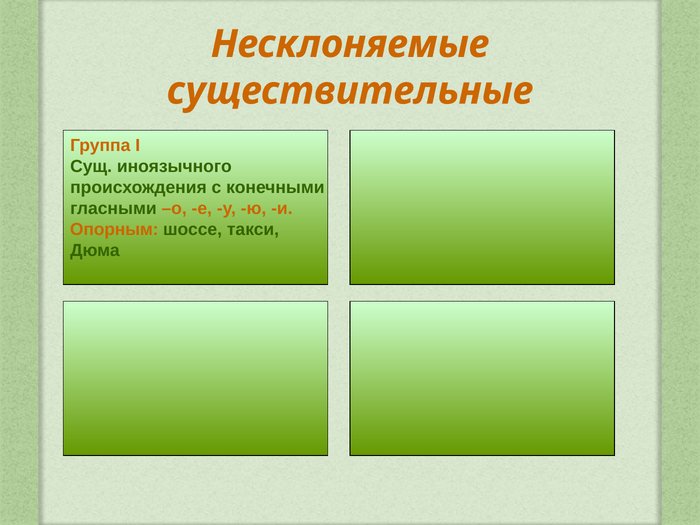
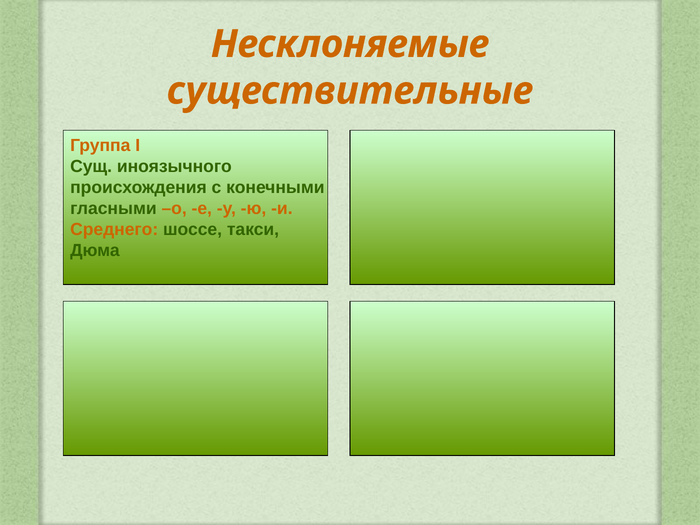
Опорным: Опорным -> Среднего (114, 230)
